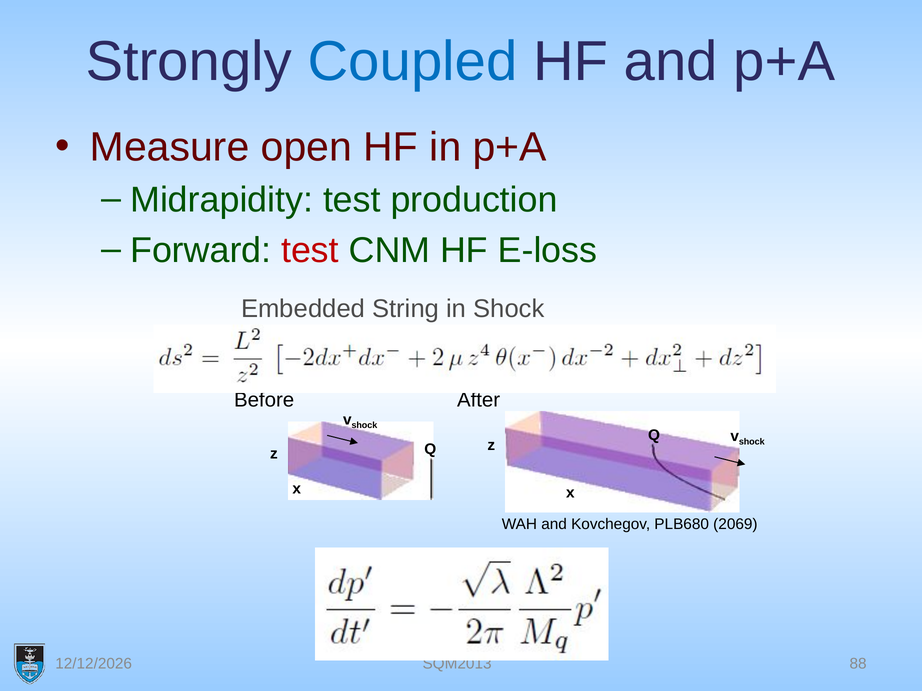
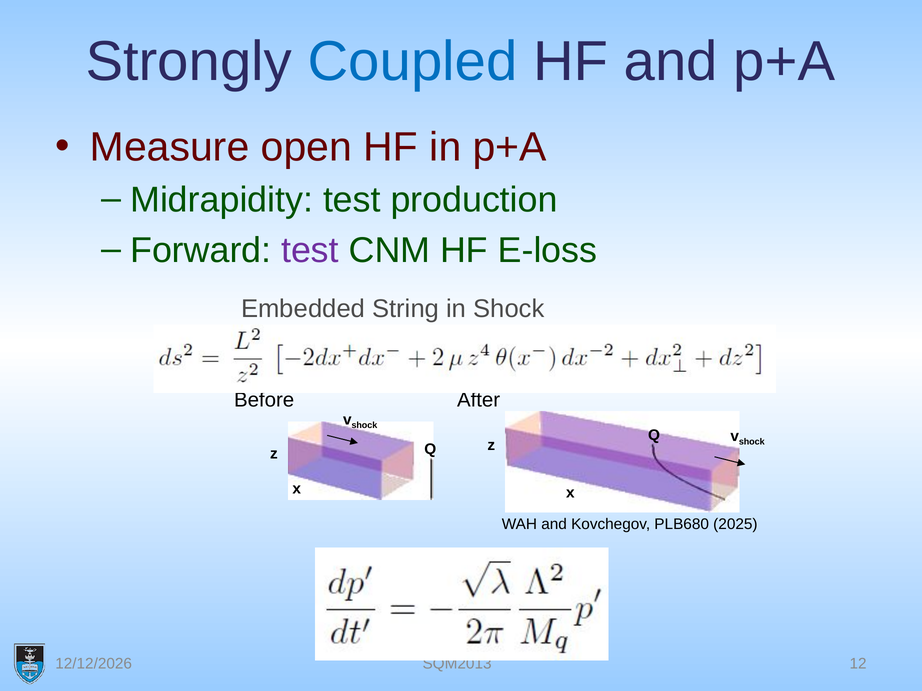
test colour: red -> purple (310, 250)
2069: 2069 -> 2025 (735, 525)
88: 88 -> 12 (858, 664)
